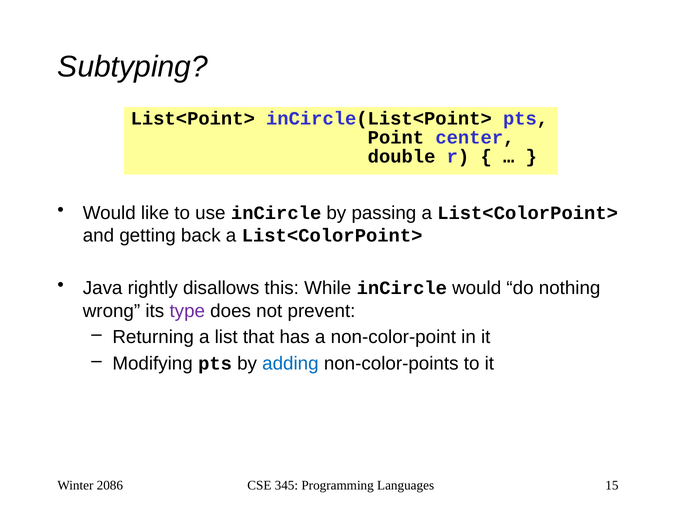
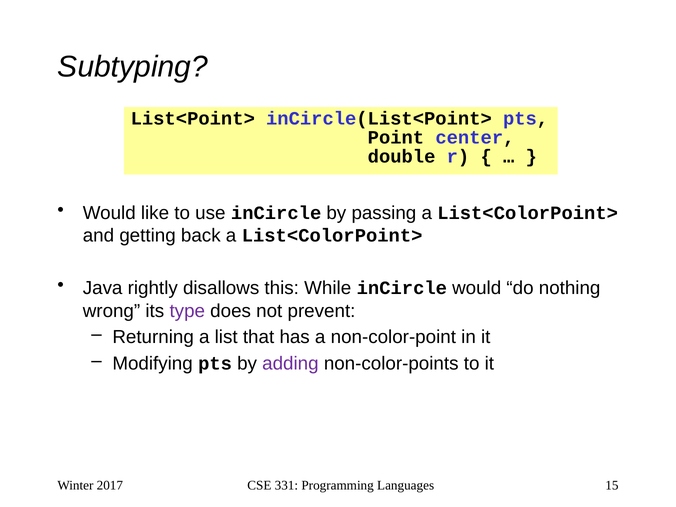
adding colour: blue -> purple (290, 363)
2086: 2086 -> 2017 (110, 485)
345: 345 -> 331 (286, 485)
